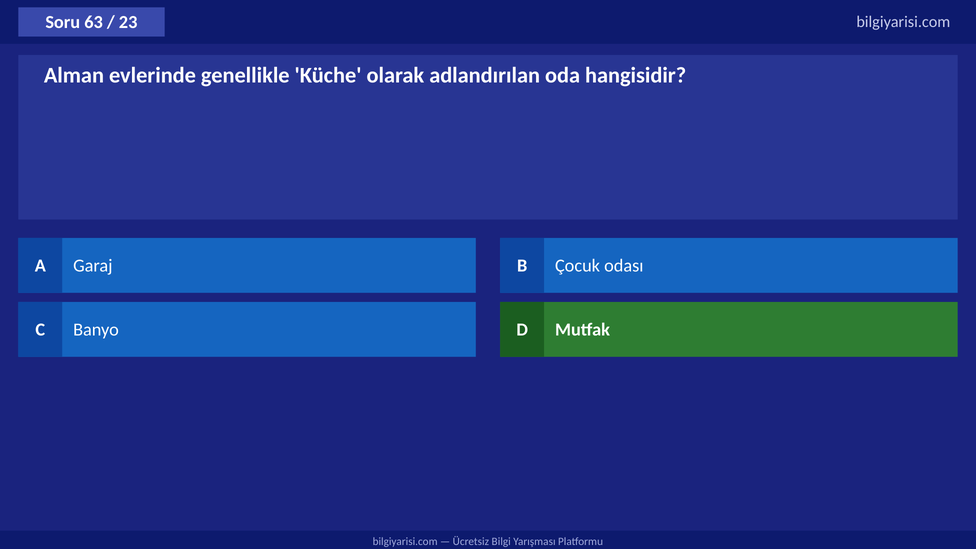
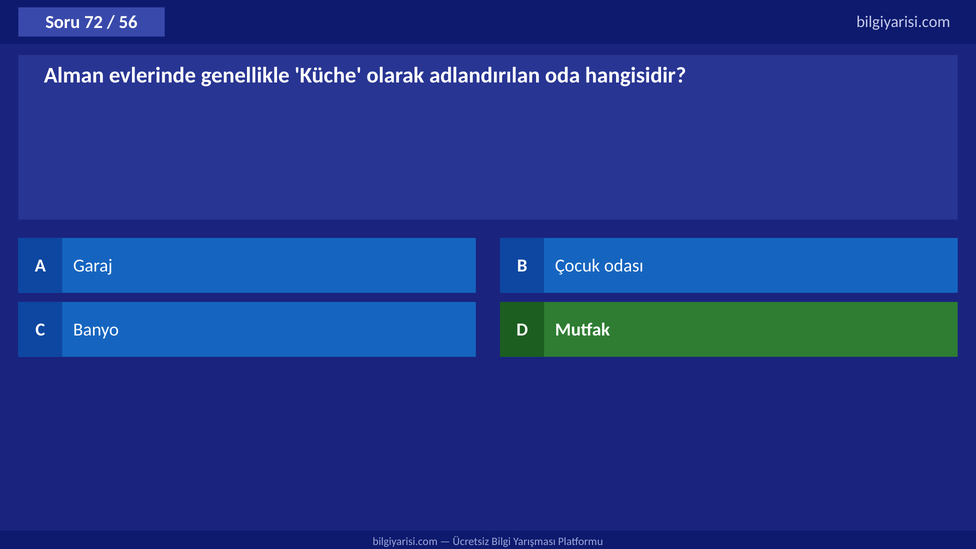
63: 63 -> 72 (94, 22)
23: 23 -> 56 (128, 22)
